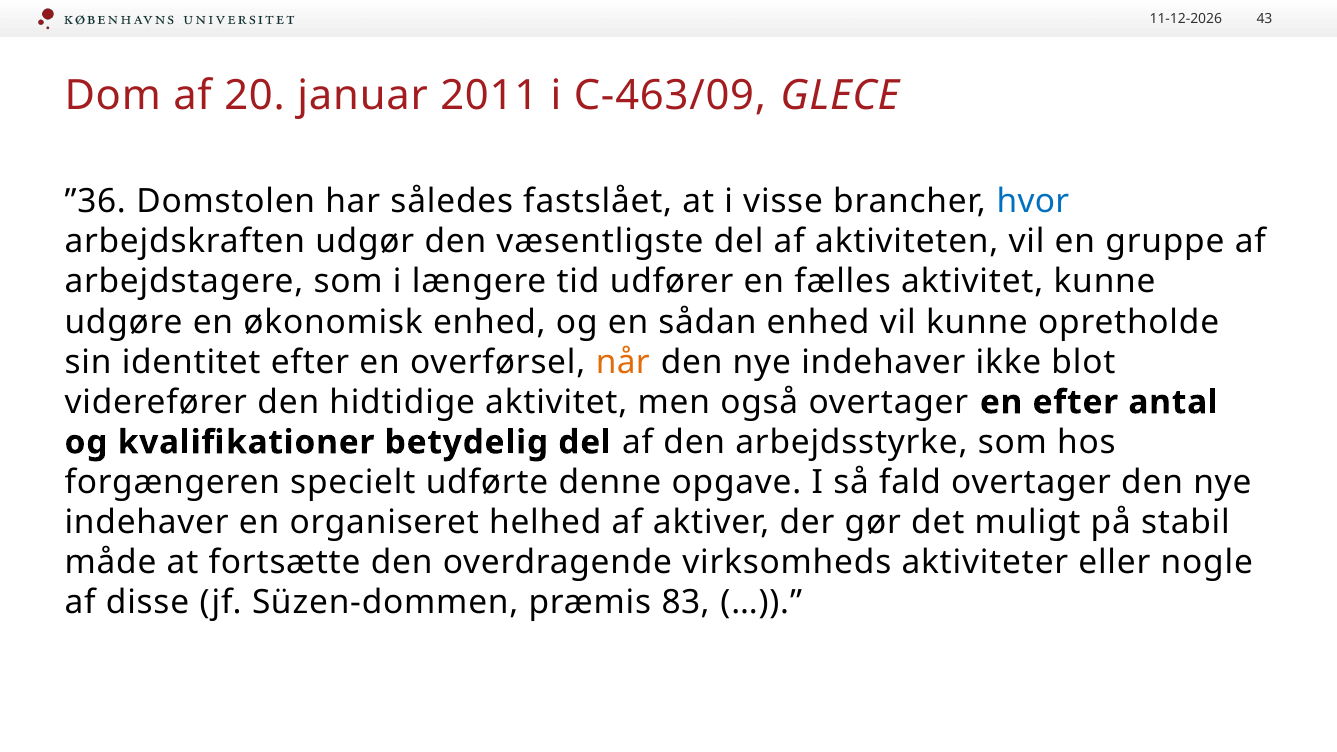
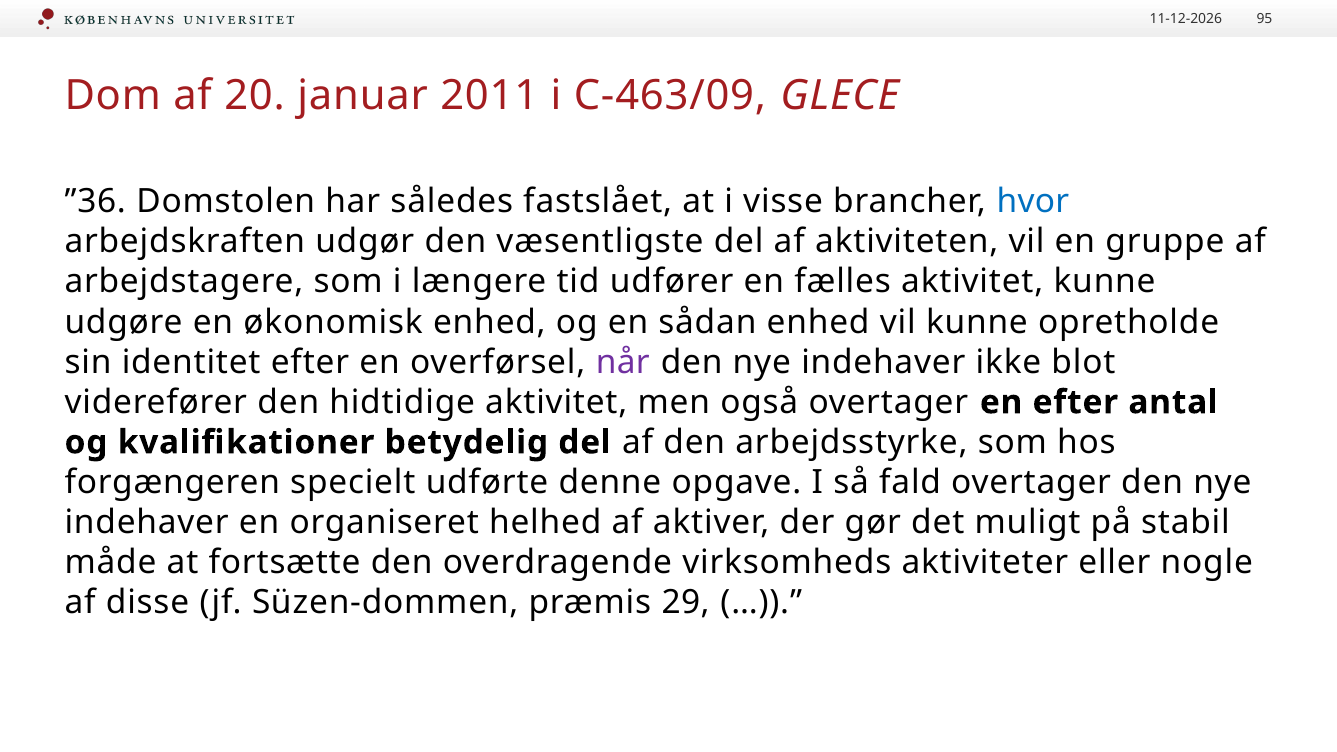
43: 43 -> 95 (1264, 19)
når colour: orange -> purple (623, 362)
83: 83 -> 29 (686, 603)
